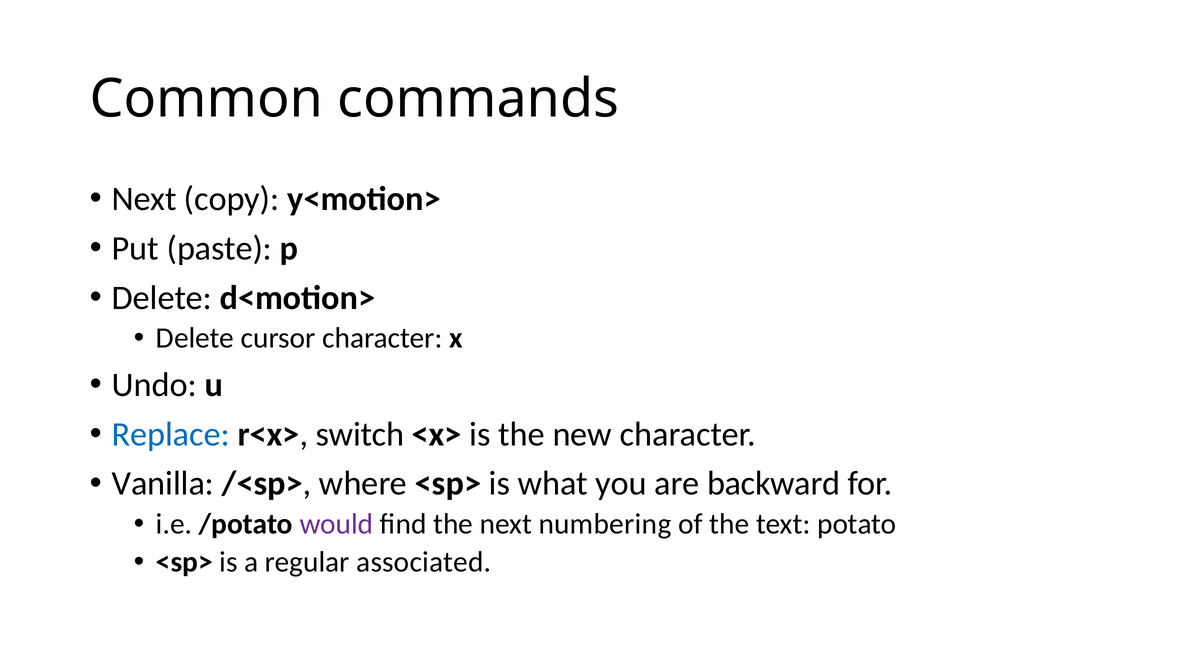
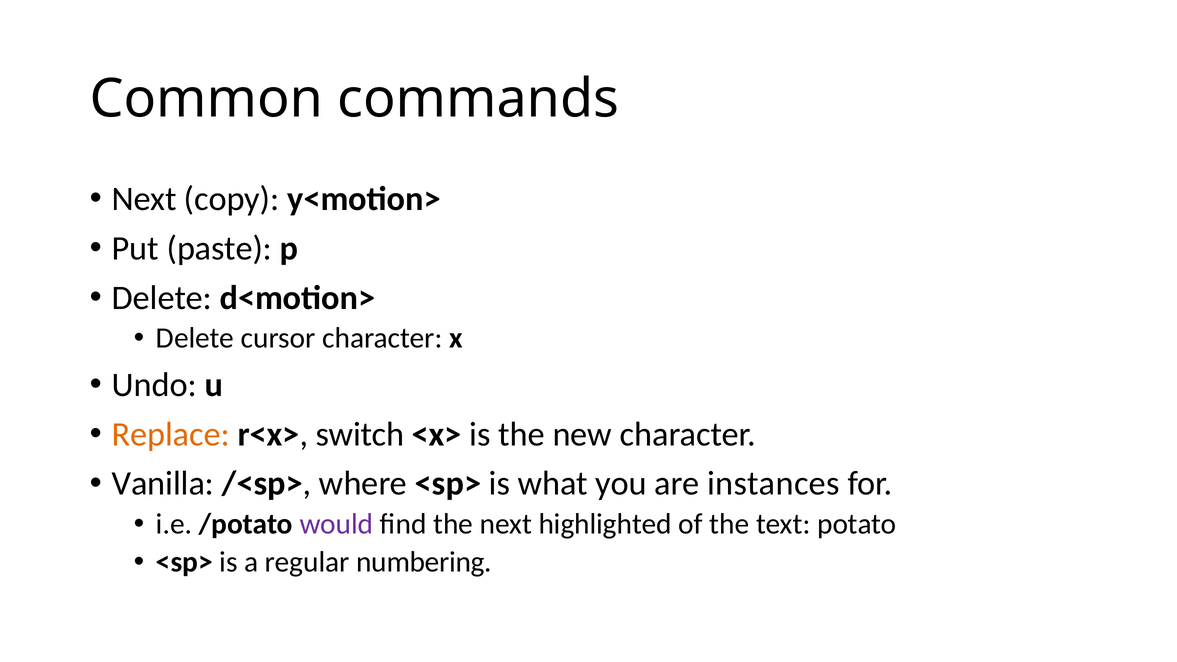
Replace colour: blue -> orange (171, 434)
backward: backward -> instances (773, 484)
numbering: numbering -> highlighted (605, 524)
associated: associated -> numbering (424, 562)
